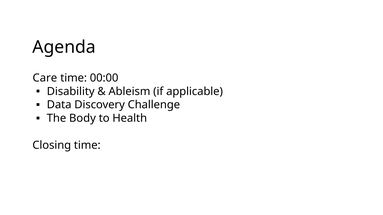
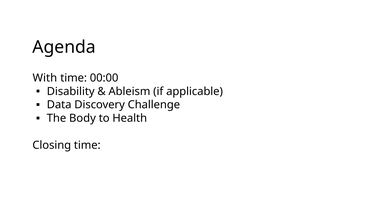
Care: Care -> With (45, 78)
